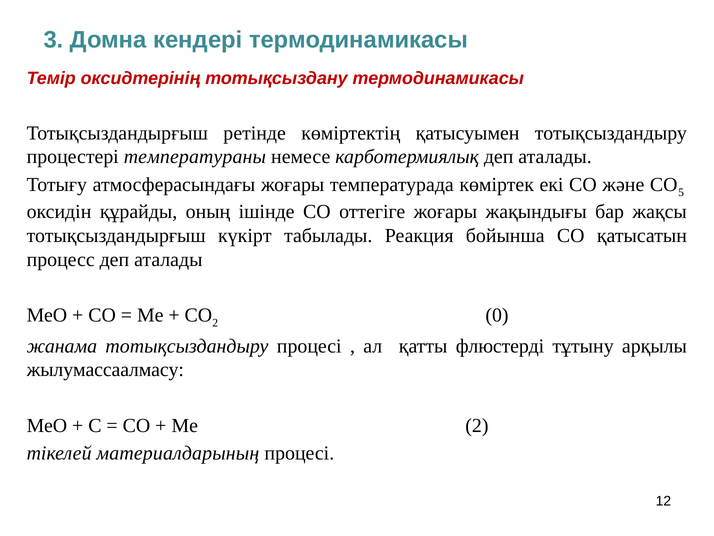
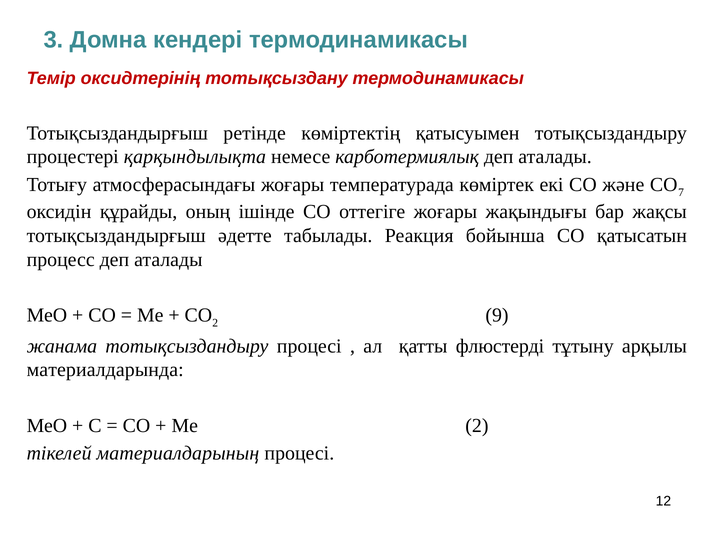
температураны: температураны -> қарқындылықта (195, 157)
5: 5 -> 7 (681, 192)
күкірт: күкірт -> әдетте (245, 235)
0: 0 -> 9 (497, 315)
жылумассаалмасу: жылумассаалмасу -> материалдарында (105, 370)
